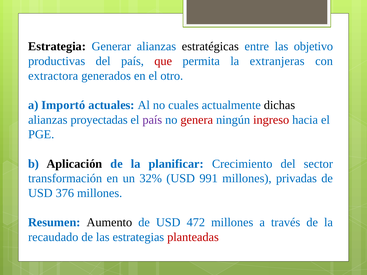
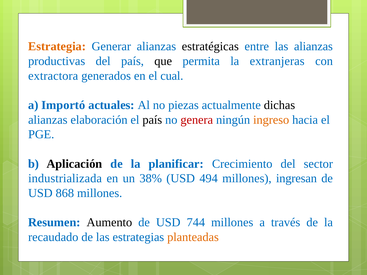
Estrategia colour: black -> orange (57, 46)
las objetivo: objetivo -> alianzas (313, 46)
que colour: red -> black (163, 61)
otro: otro -> cual (172, 76)
cuales: cuales -> piezas (183, 105)
proyectadas: proyectadas -> elaboración (99, 120)
país colour: purple -> black (152, 120)
ingreso colour: red -> orange (271, 120)
transformación: transformación -> industrializada (65, 179)
32%: 32% -> 38% (151, 179)
991: 991 -> 494 (209, 179)
privadas: privadas -> ingresan (296, 179)
376: 376 -> 868 (65, 193)
472: 472 -> 744 (196, 223)
planteadas colour: red -> orange (193, 237)
